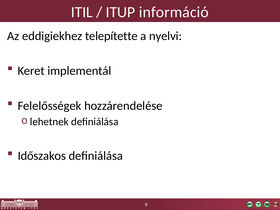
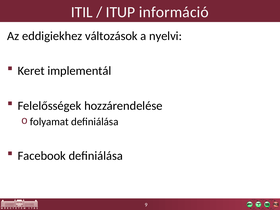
telepítette: telepítette -> változások (111, 36)
lehetnek: lehetnek -> folyamat (49, 122)
Időszakos: Időszakos -> Facebook (42, 156)
